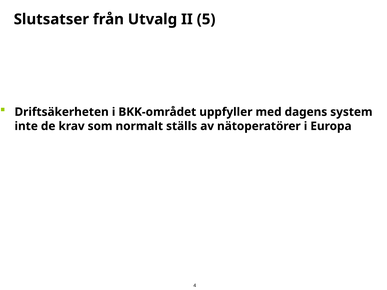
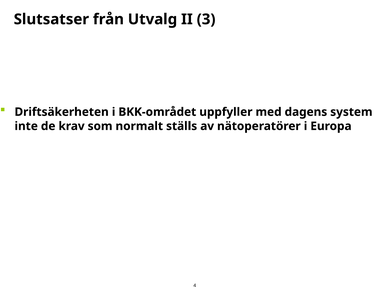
5: 5 -> 3 (206, 19)
